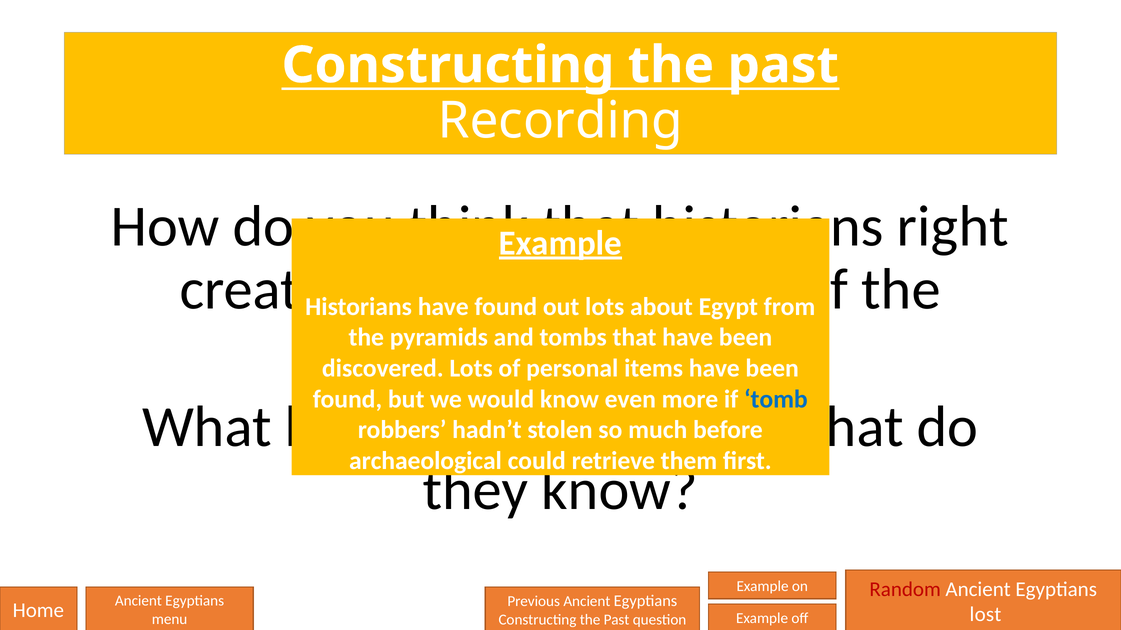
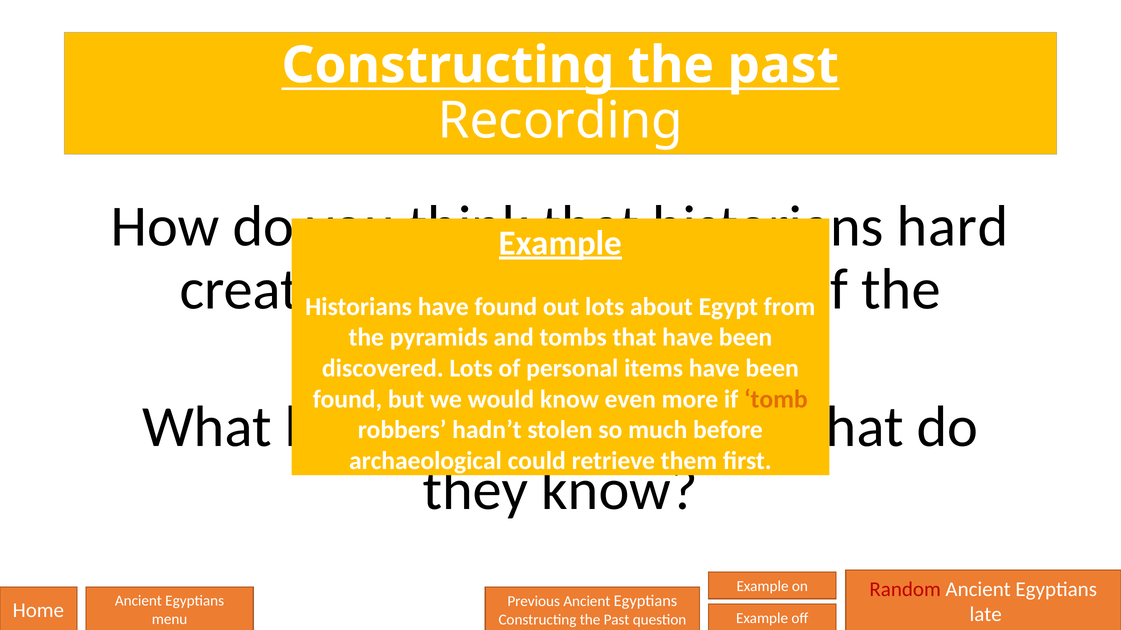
right: right -> hard (953, 227)
tomb colour: blue -> orange (776, 399)
lost: lost -> late (986, 615)
